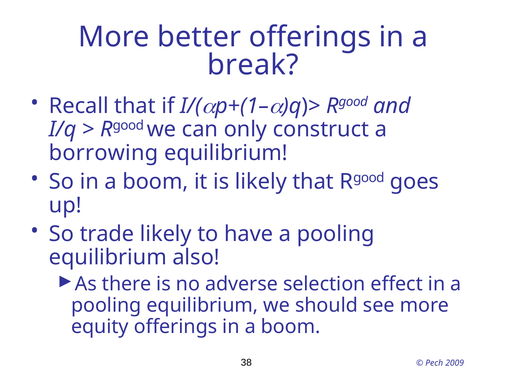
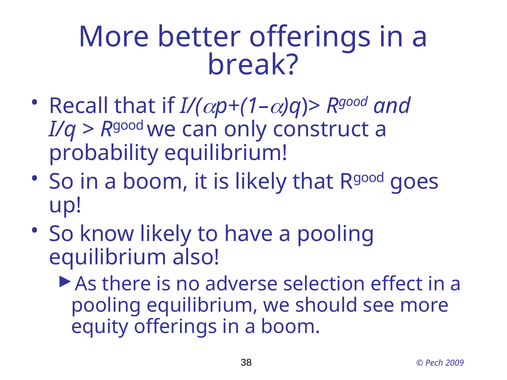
borrowing: borrowing -> probability (104, 153)
trade: trade -> know (107, 234)
